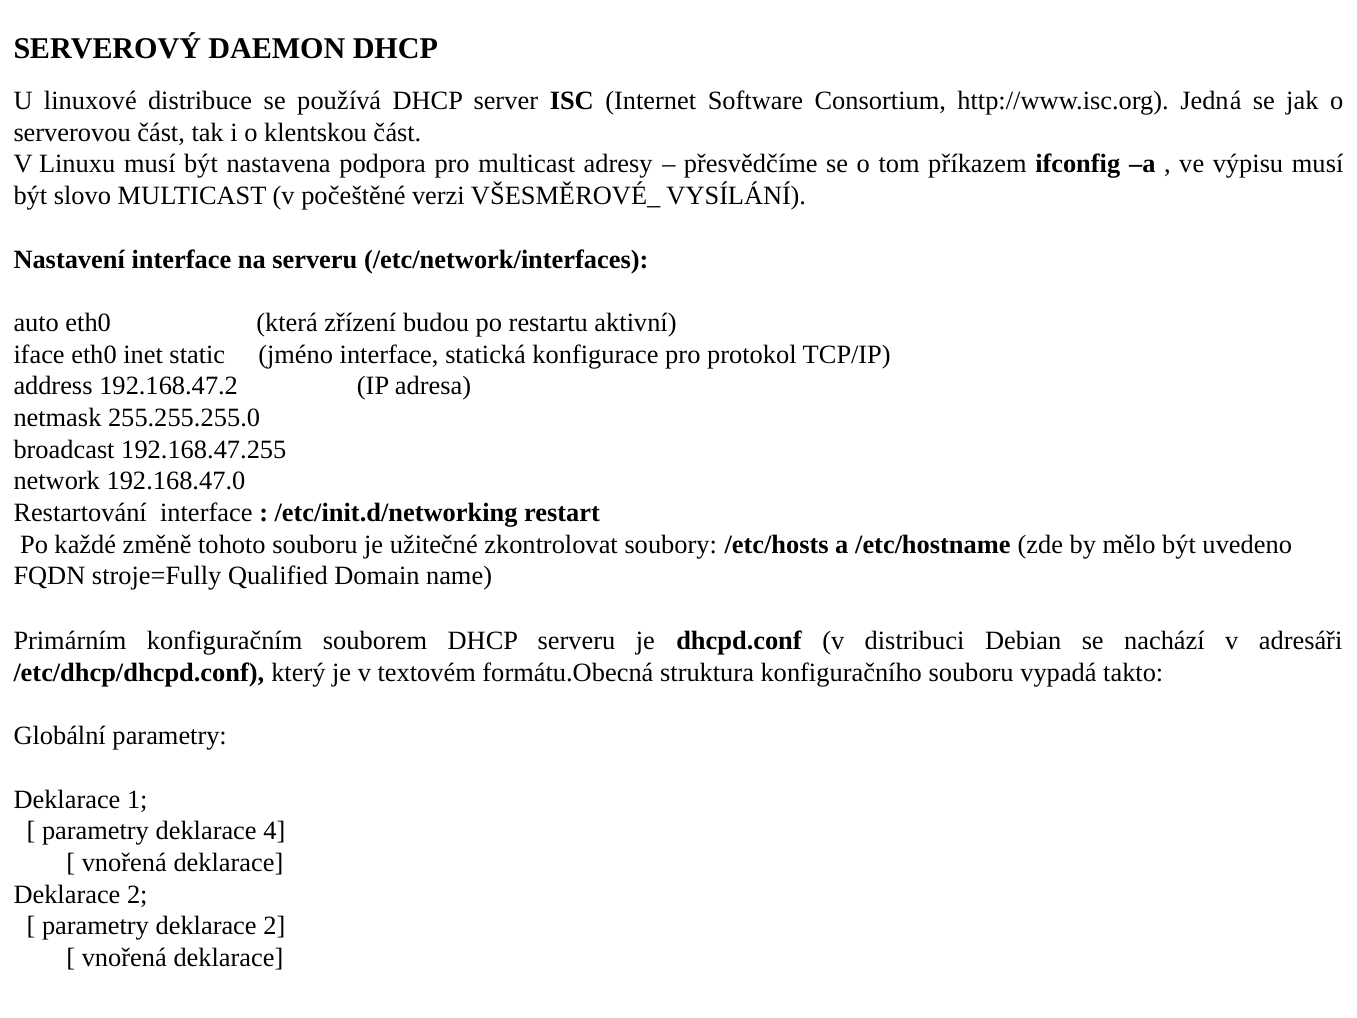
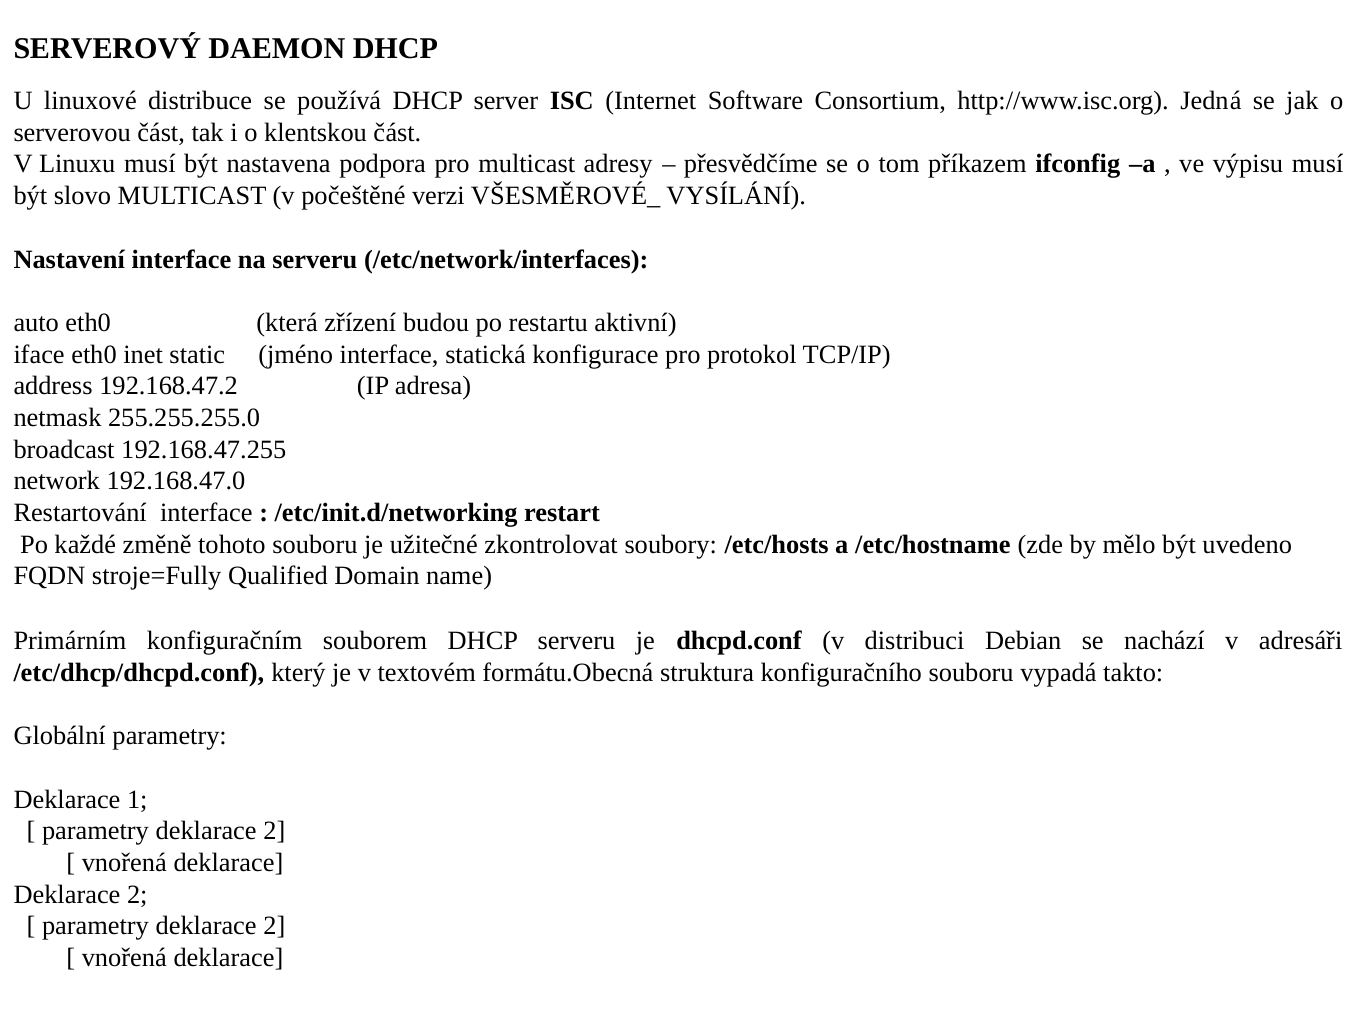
4: 4 -> 2 (274, 831)
